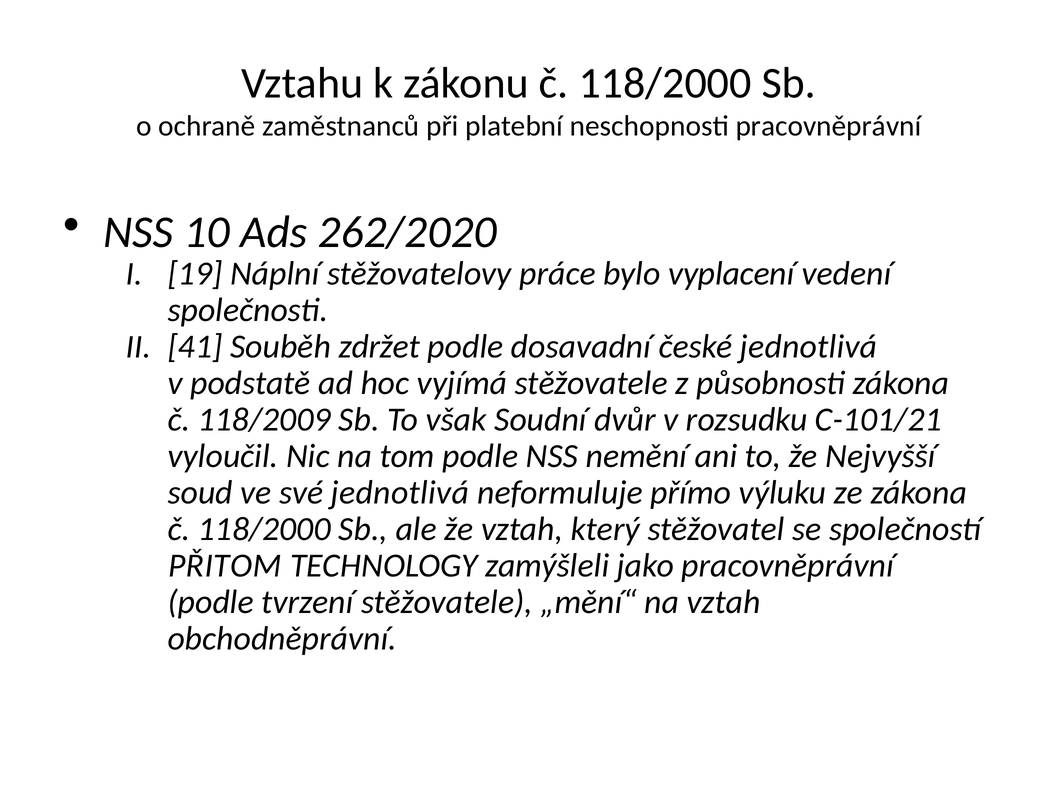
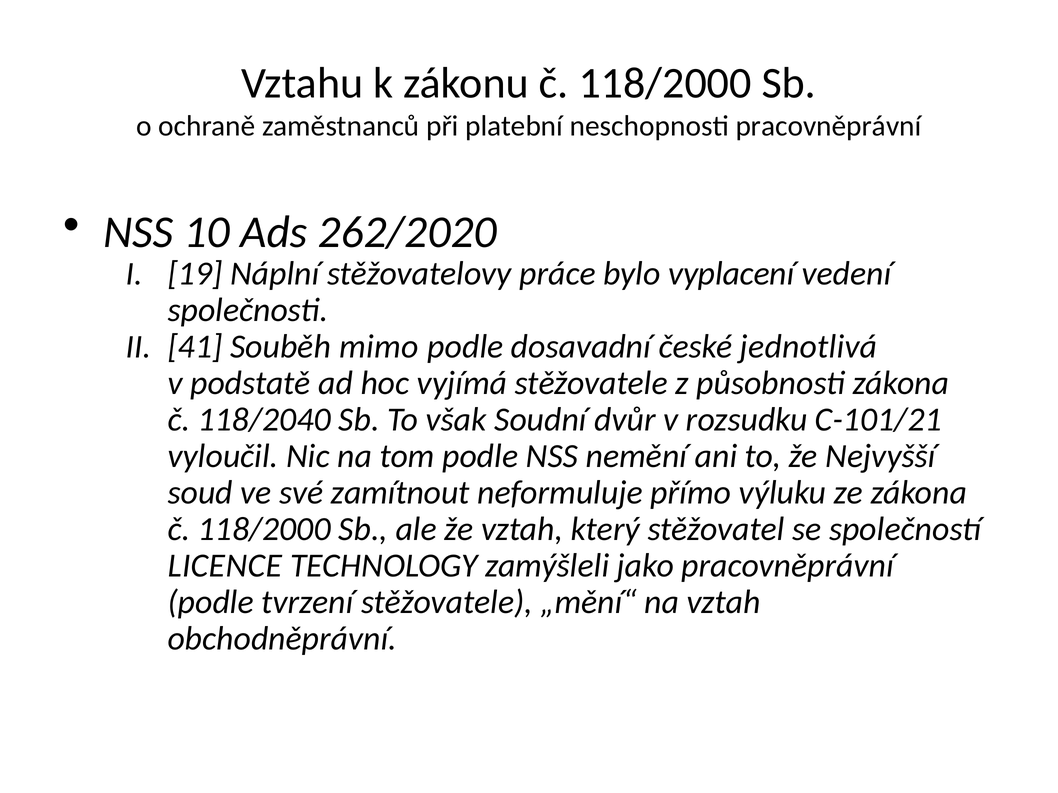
zdržet: zdržet -> mimo (379, 347)
118/2009: 118/2009 -> 118/2040 (264, 420)
své jednotlivá: jednotlivá -> zamítnout (400, 493)
PŘITOM: PŘITOM -> LICENCE (225, 566)
